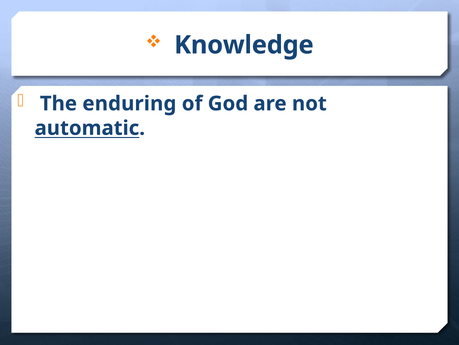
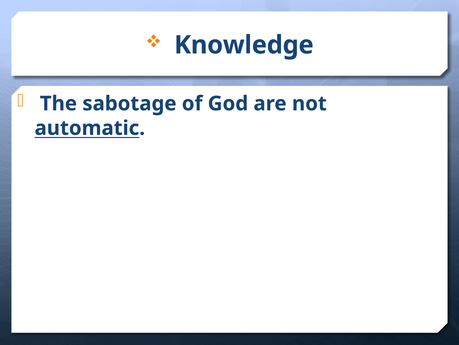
enduring: enduring -> sabotage (129, 103)
